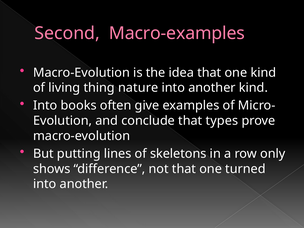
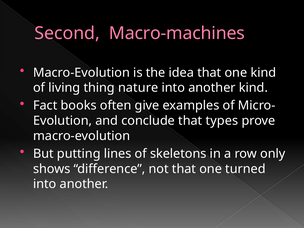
Macro-examples: Macro-examples -> Macro-machines (177, 33)
Into: Into -> Fact (45, 106)
